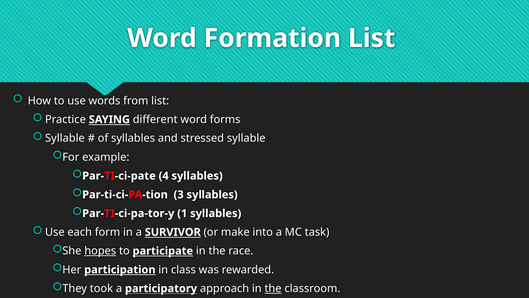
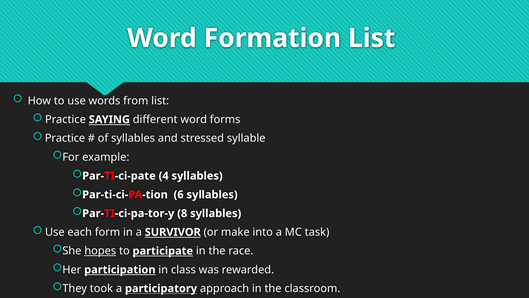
Syllable: Syllable -> Practice (65, 138)
3: 3 -> 6 (179, 194)
1: 1 -> 8 (182, 213)
the underline: present -> none (273, 288)
